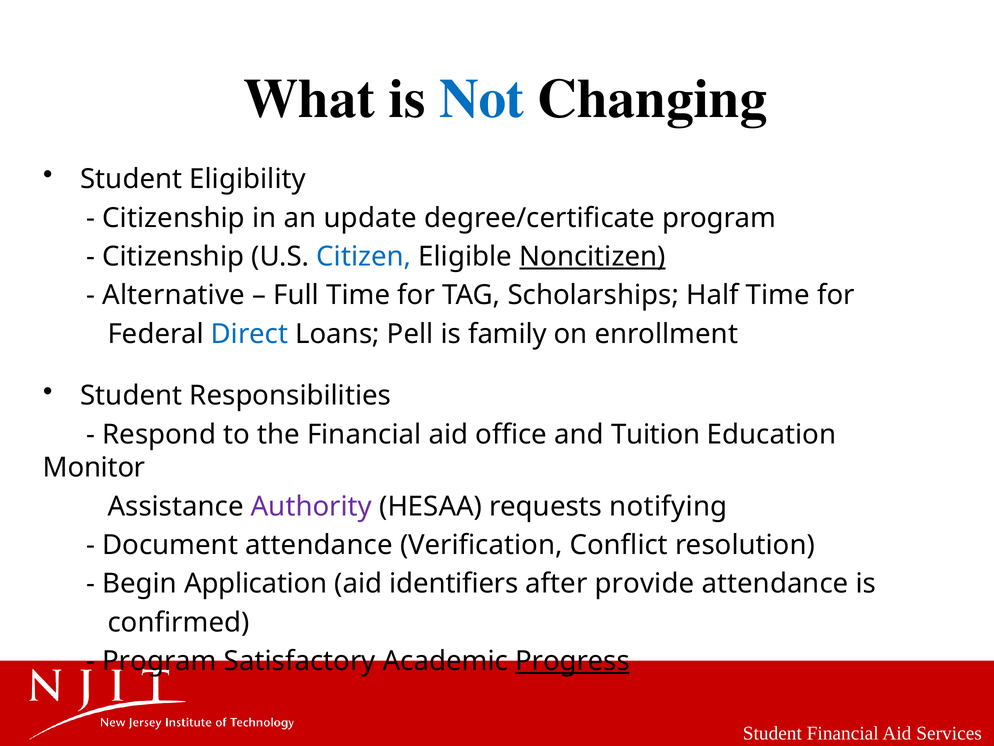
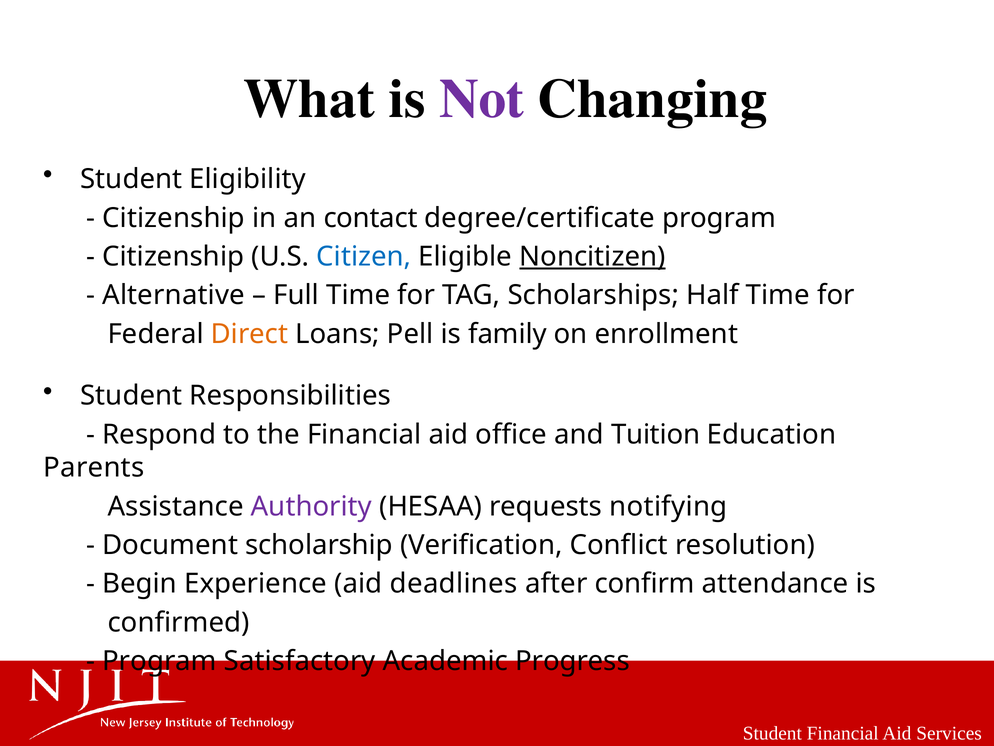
Not colour: blue -> purple (482, 99)
update: update -> contact (371, 218)
Direct colour: blue -> orange (249, 334)
Monitor: Monitor -> Parents (94, 467)
Document attendance: attendance -> scholarship (319, 545)
Application: Application -> Experience (256, 583)
identifiers: identifiers -> deadlines (454, 583)
provide: provide -> confirm (645, 583)
Progress underline: present -> none (573, 661)
